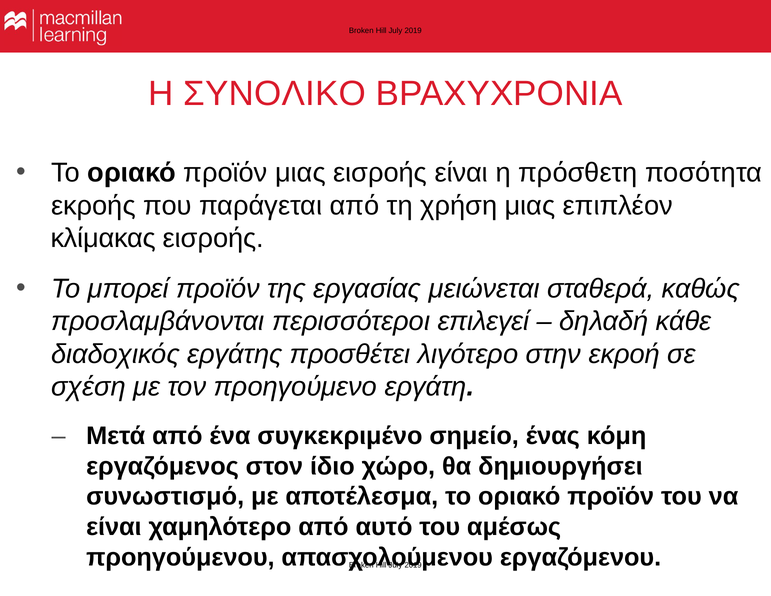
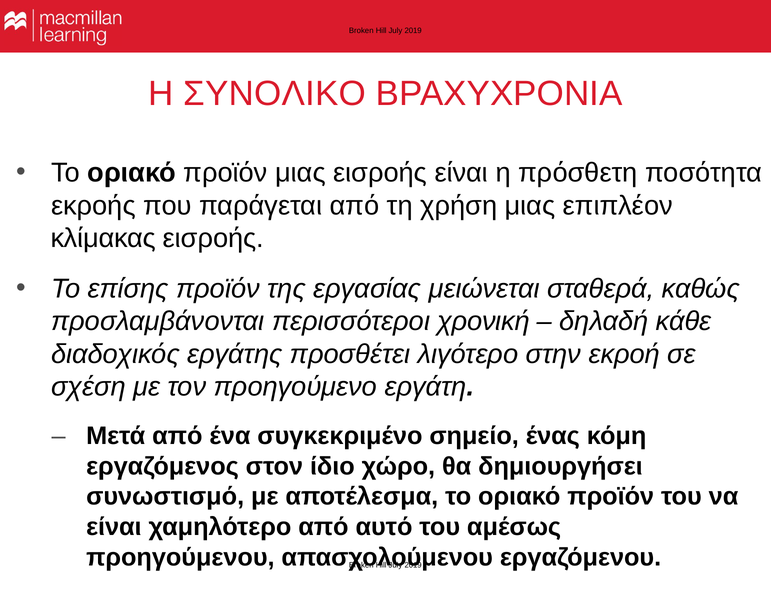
μπορεί: μπορεί -> επίσης (128, 288)
επιλεγεί: επιλεγεί -> χρονική (483, 321)
